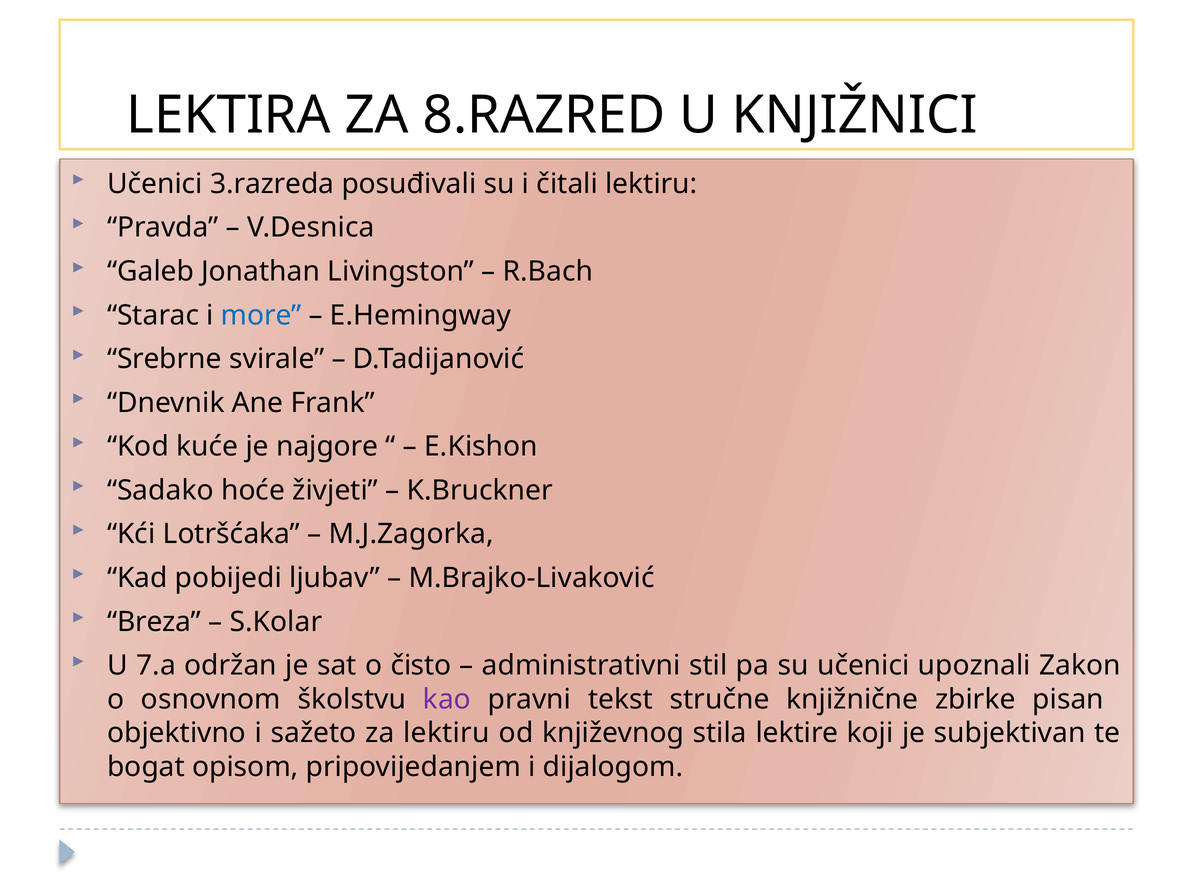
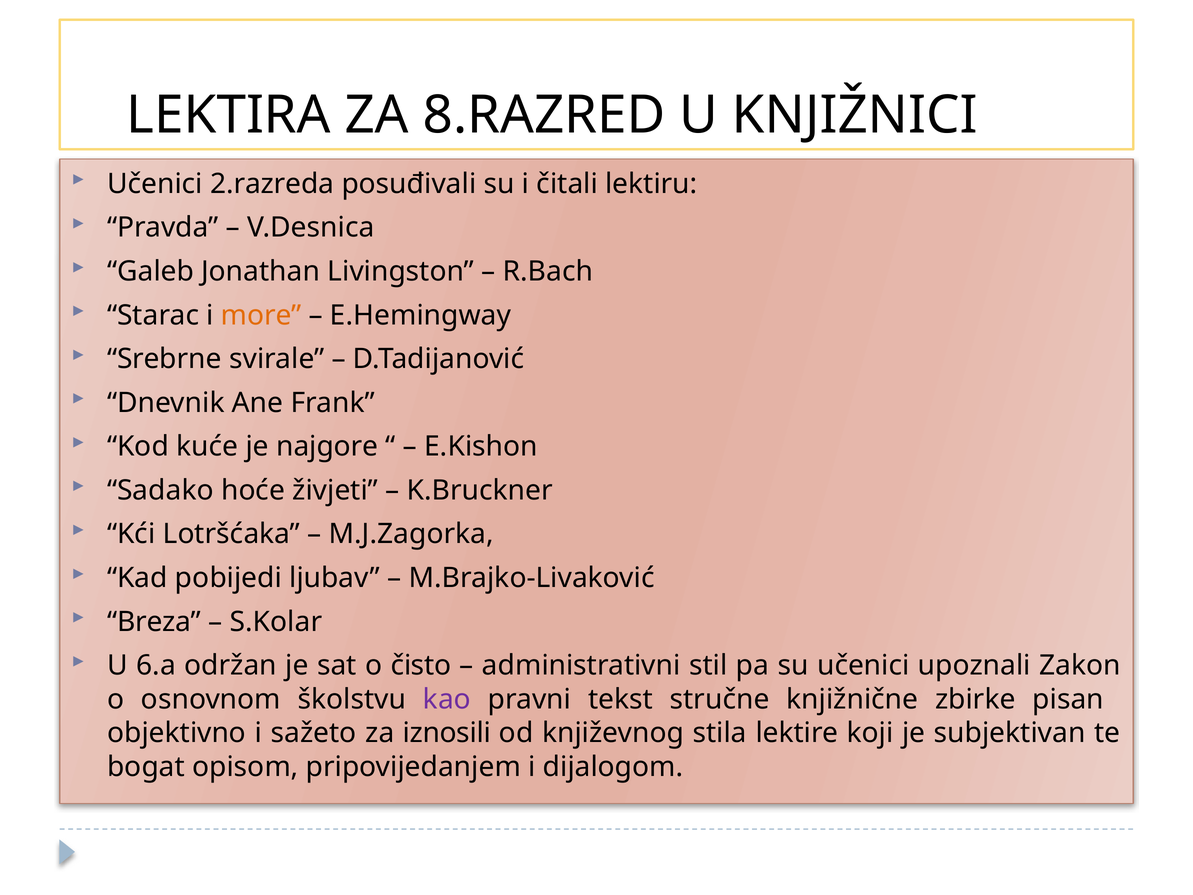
3.razreda: 3.razreda -> 2.razreda (272, 184)
more colour: blue -> orange (261, 315)
7.a: 7.a -> 6.a (156, 665)
za lektiru: lektiru -> iznosili (447, 733)
